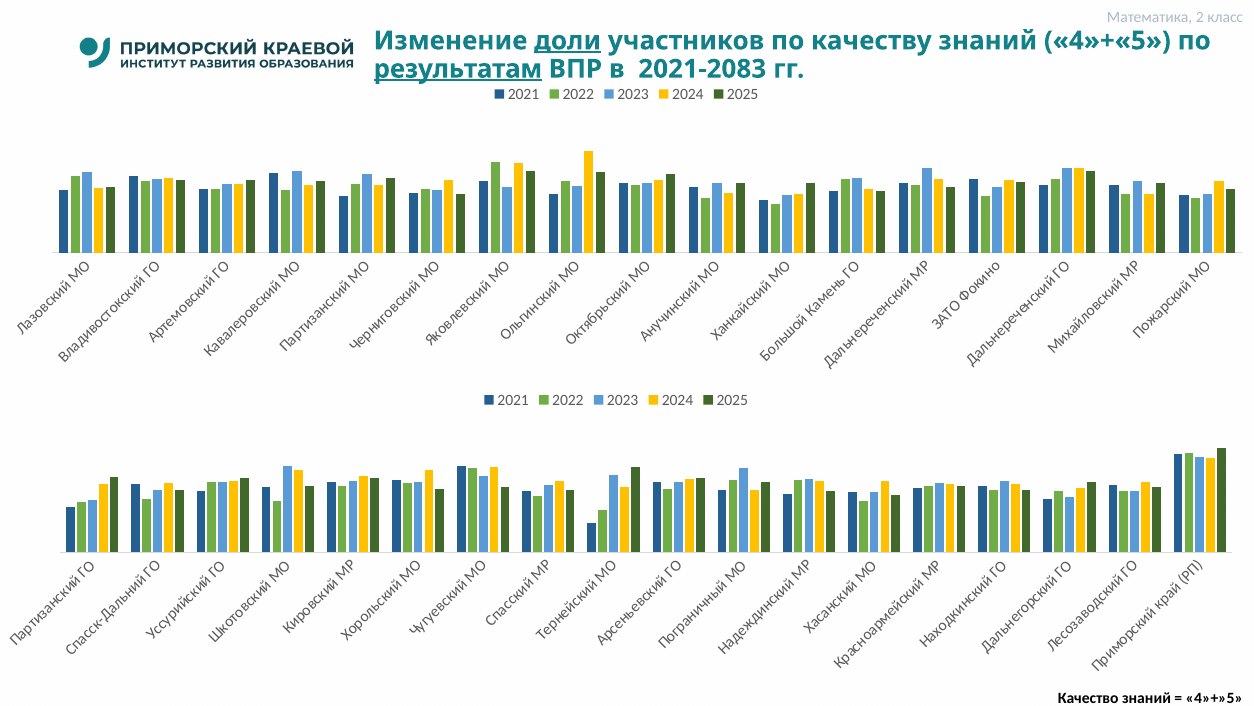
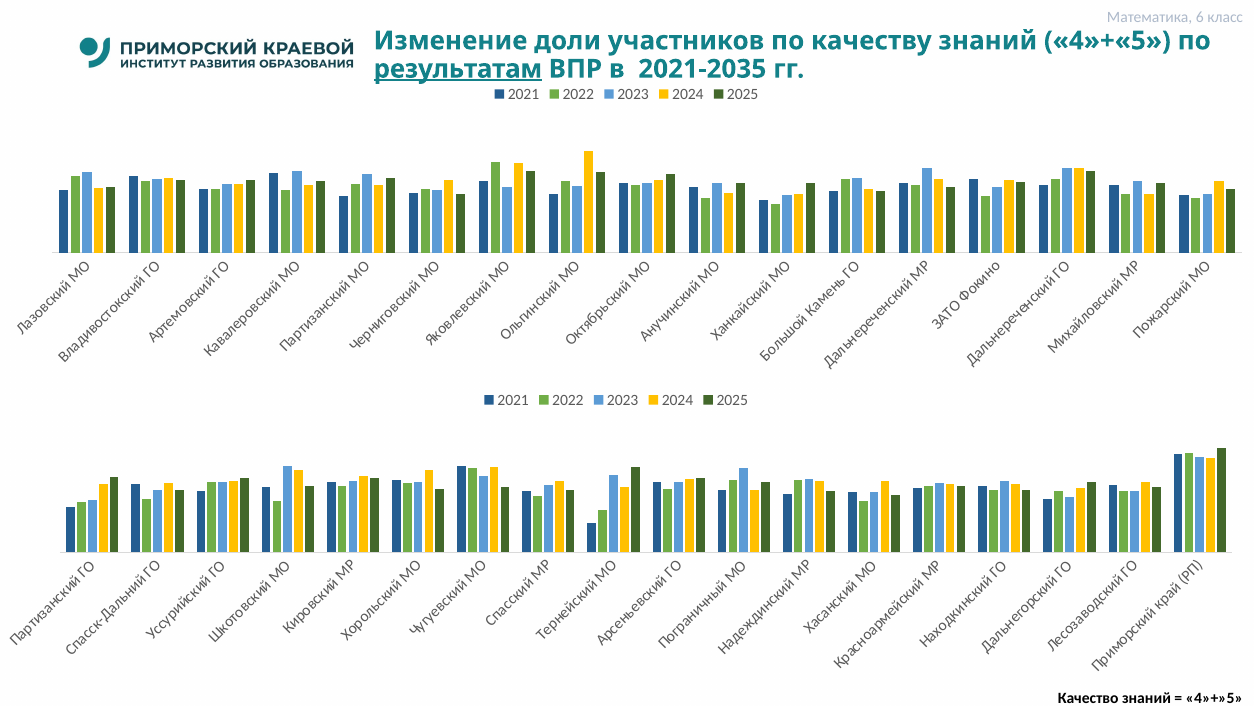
2: 2 -> 6 (1200, 18)
доли underline: present -> none (568, 41)
2021-2083: 2021-2083 -> 2021-2035 (702, 69)
